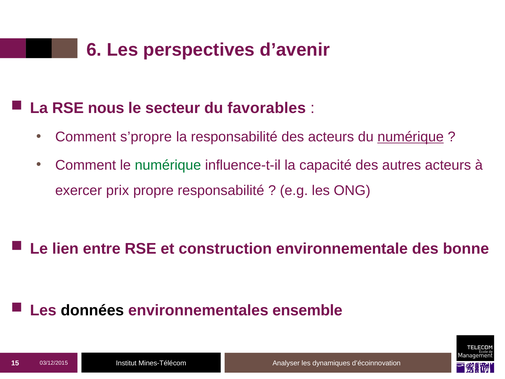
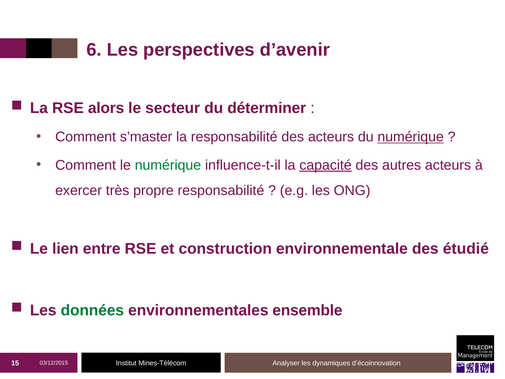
nous: nous -> alors (106, 108)
favorables: favorables -> déterminer (267, 108)
s’propre: s’propre -> s’master (146, 137)
capacité underline: none -> present (326, 165)
prix: prix -> très (118, 190)
bonne: bonne -> étudié (466, 248)
données colour: black -> green (92, 310)
